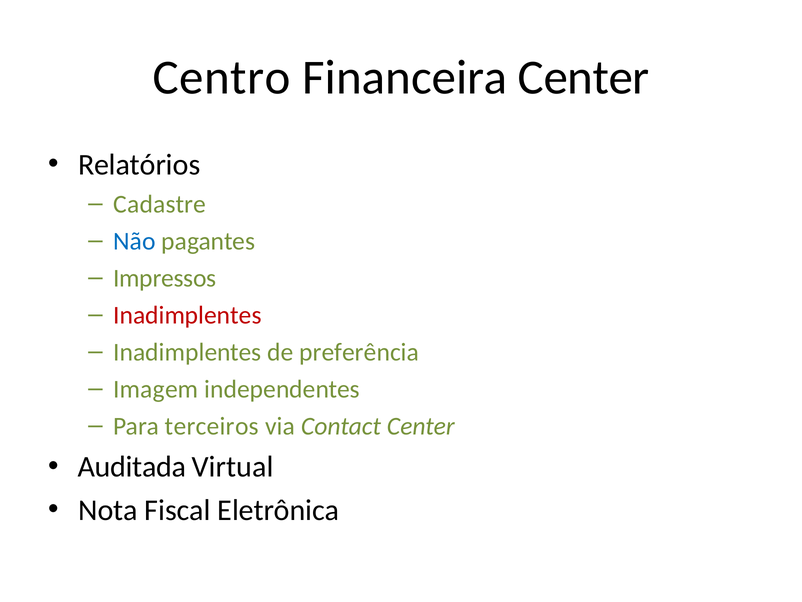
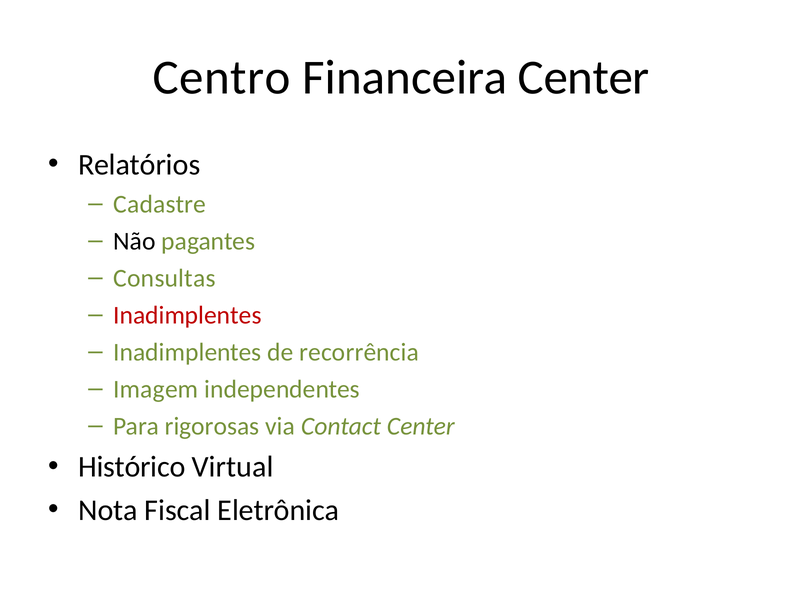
Não colour: blue -> black (134, 241)
Impressos: Impressos -> Consultas (165, 278)
preferência: preferência -> recorrência (359, 352)
terceiros: terceiros -> rigorosas (212, 426)
Auditada: Auditada -> Histórico (132, 467)
